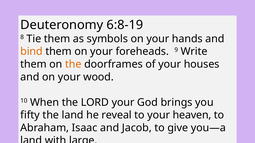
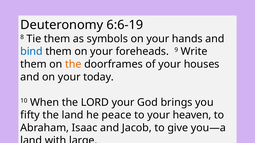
6:8-19: 6:8-19 -> 6:6-19 (125, 25)
bind colour: orange -> blue (31, 52)
wood: wood -> today (99, 77)
reveal: reveal -> peace (117, 115)
